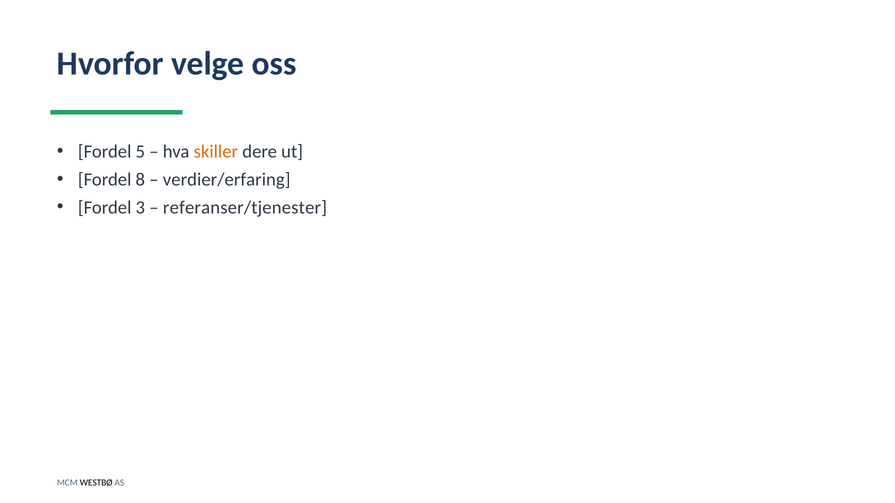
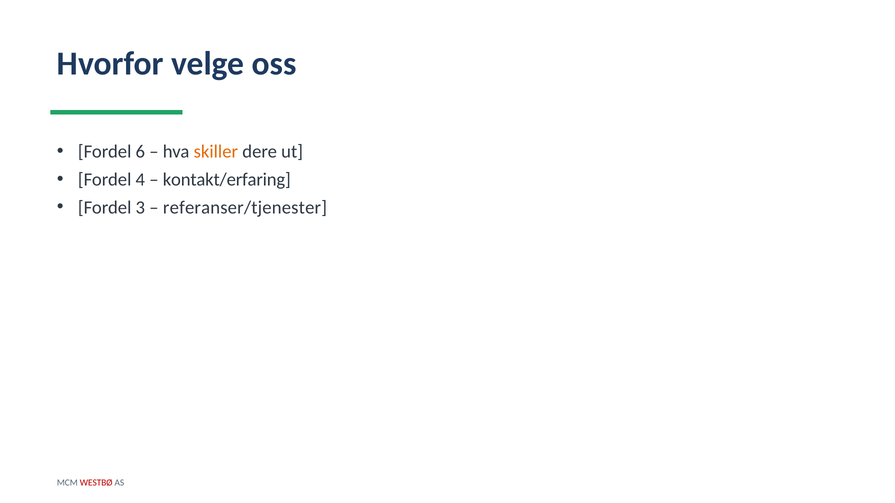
5: 5 -> 6 (140, 152)
8: 8 -> 4 (140, 180)
verdier/erfaring: verdier/erfaring -> kontakt/erfaring (227, 180)
WESTBØ colour: black -> red (96, 483)
